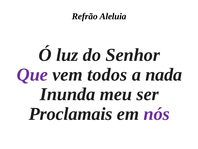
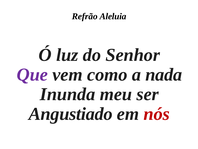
todos: todos -> como (107, 74)
Proclamais: Proclamais -> Angustiado (71, 114)
nós colour: purple -> red (157, 114)
